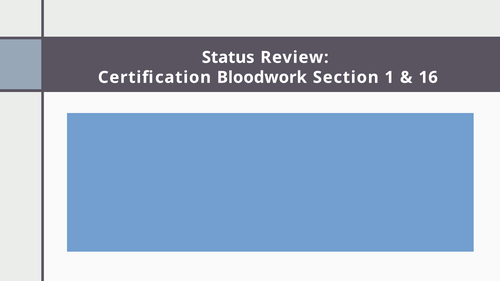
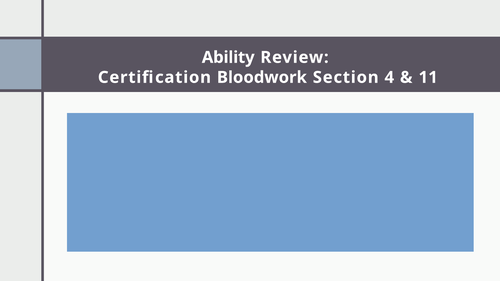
Status: Status -> Ability (228, 57)
1: 1 -> 4 (389, 77)
16: 16 -> 11 (428, 77)
